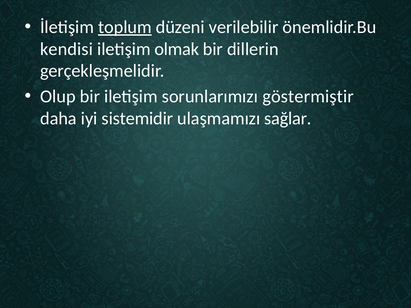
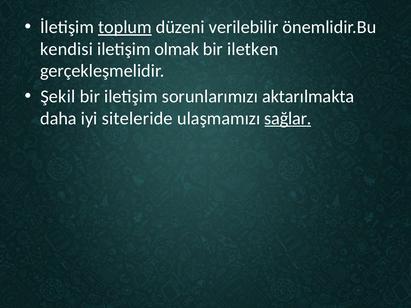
dillerin: dillerin -> iletken (253, 49)
Olup: Olup -> Şekil (58, 97)
göstermiştir: göstermiştir -> aktarılmakta (308, 97)
sistemidir: sistemidir -> siteleride (137, 119)
sağlar underline: none -> present (288, 119)
